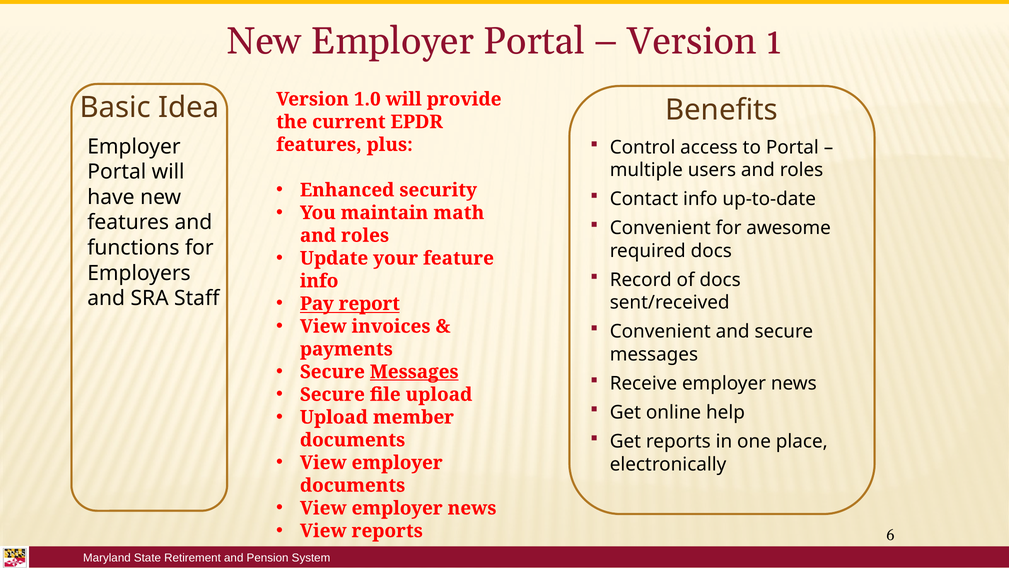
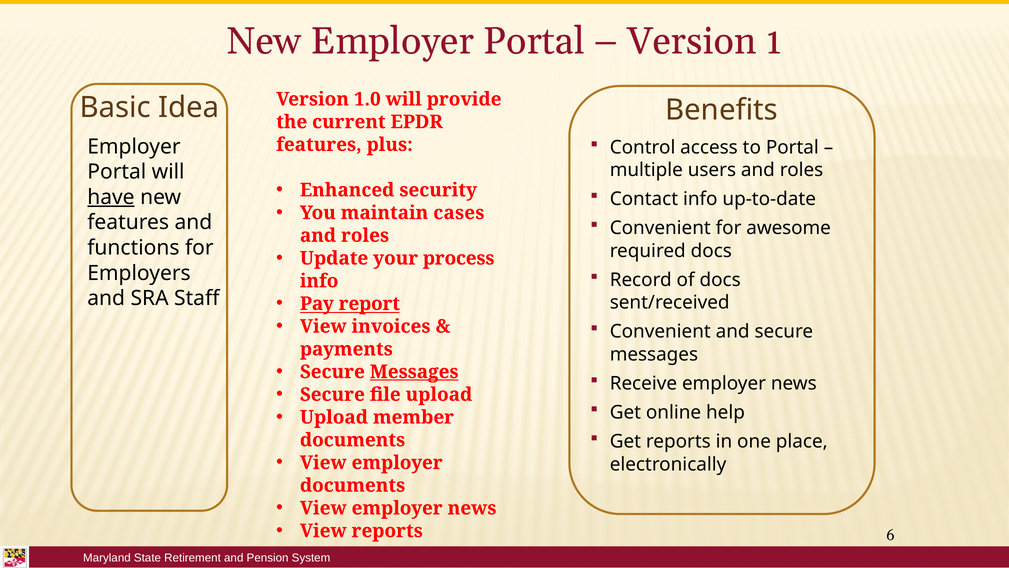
have underline: none -> present (111, 197)
math: math -> cases (459, 213)
feature: feature -> process (459, 258)
